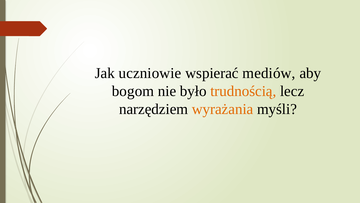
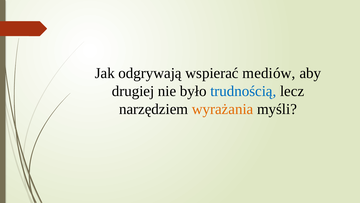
uczniowie: uczniowie -> odgrywają (150, 73)
bogom: bogom -> drugiej (133, 91)
trudnością colour: orange -> blue (243, 91)
